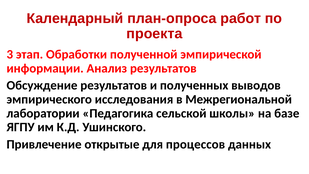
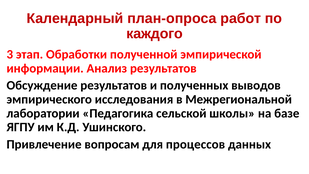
проекта: проекта -> каждого (155, 34)
открытые: открытые -> вопросам (112, 144)
